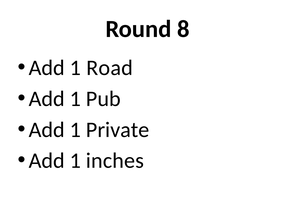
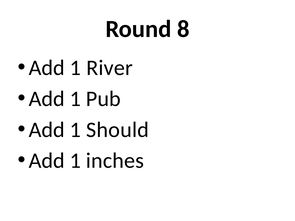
Road: Road -> River (110, 68)
Private: Private -> Should (118, 130)
